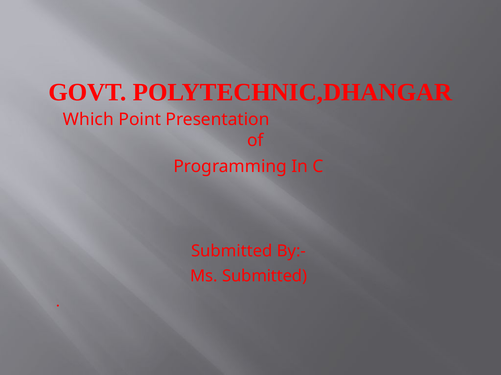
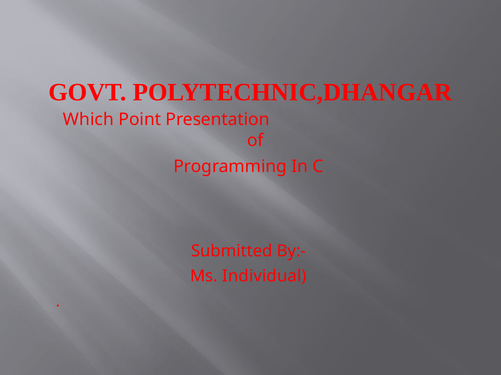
Ms Submitted: Submitted -> Individual (264, 277)
